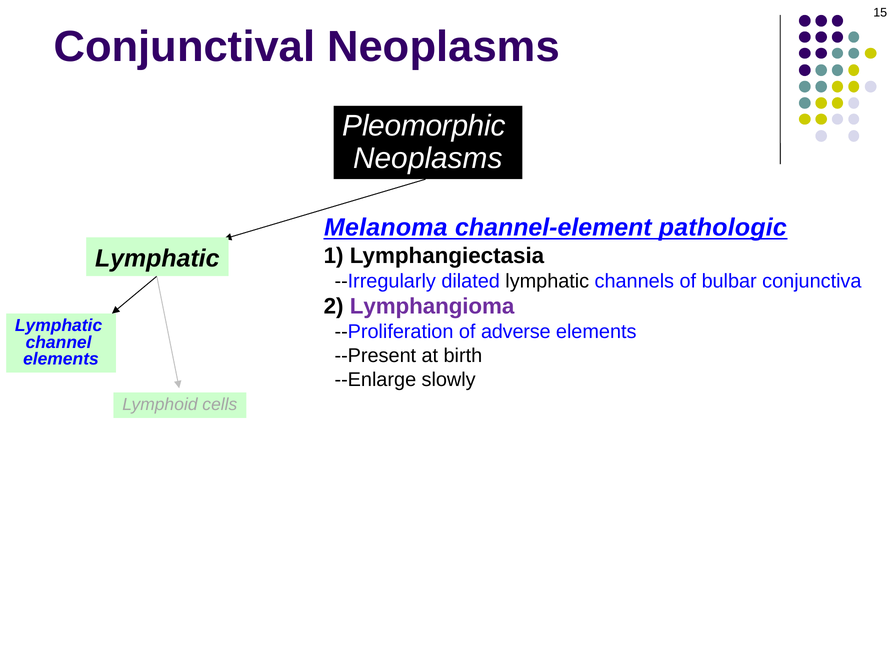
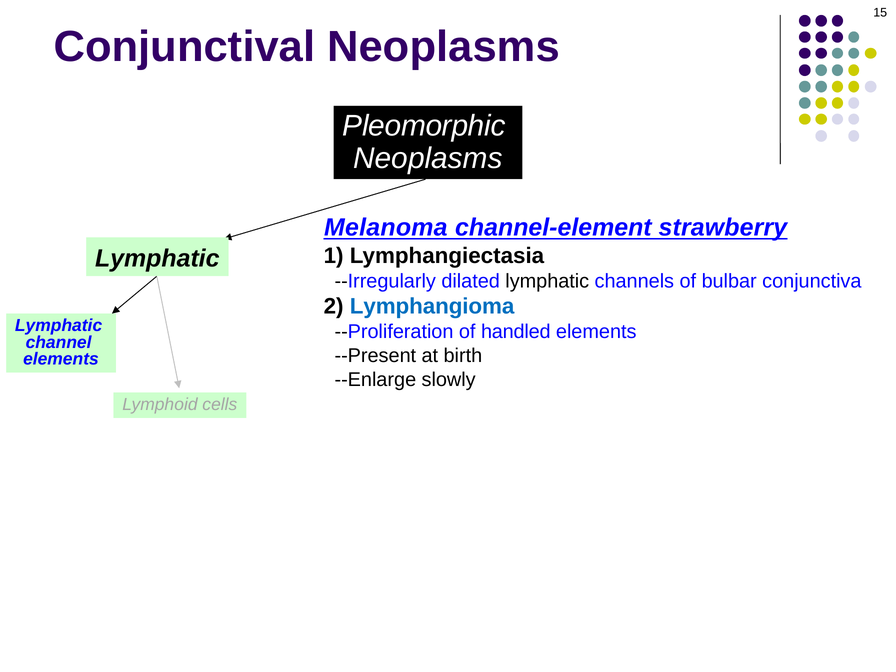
pathologic: pathologic -> strawberry (723, 228)
Lymphangioma colour: purple -> blue (432, 307)
adverse: adverse -> handled (516, 332)
